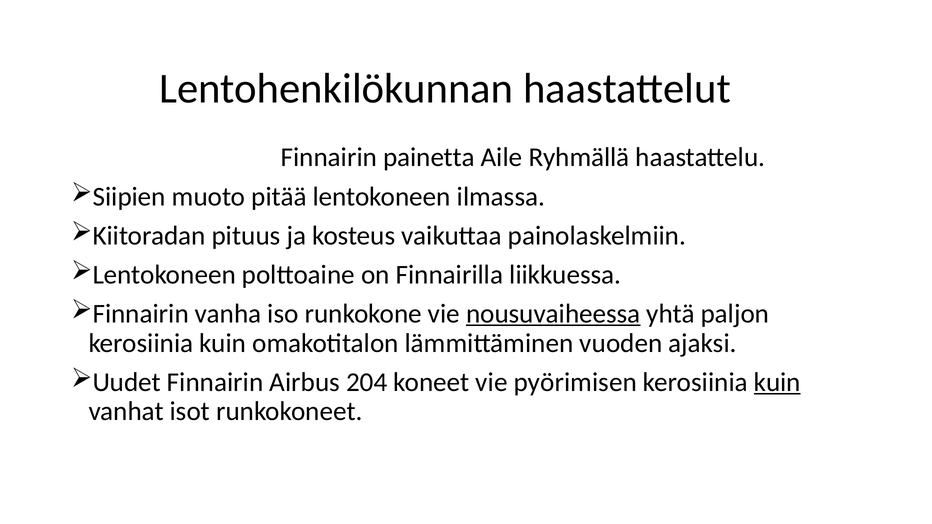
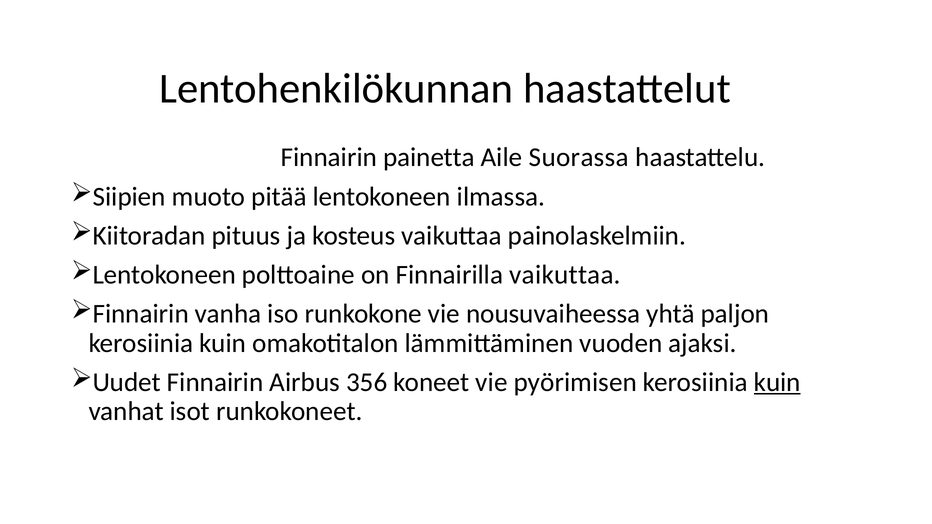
Ryhmällä: Ryhmällä -> Suorassa (579, 158)
Finnairilla liikkuessa: liikkuessa -> vaikuttaa (565, 275)
nousuvaiheessa underline: present -> none (553, 314)
204: 204 -> 356 (367, 382)
